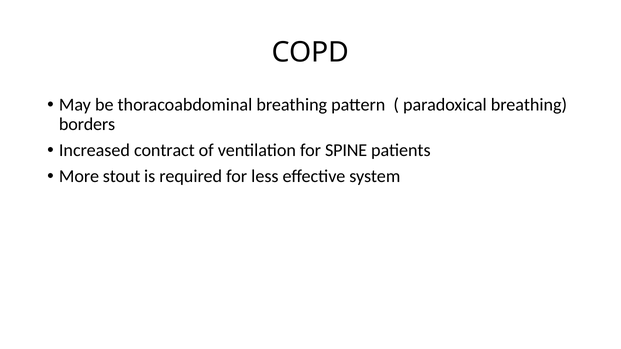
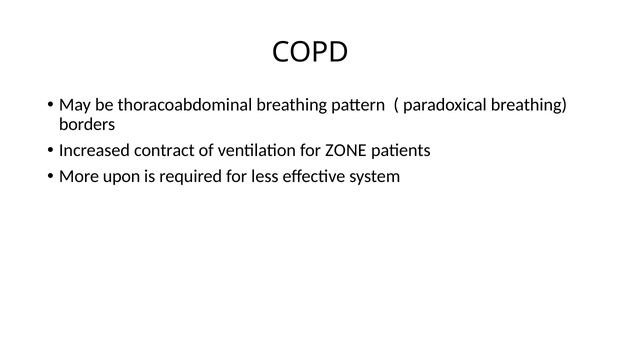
SPINE: SPINE -> ZONE (346, 151)
stout: stout -> upon (122, 177)
